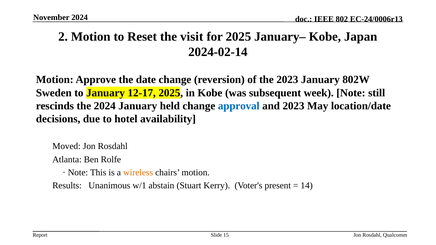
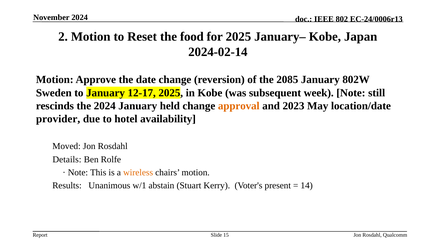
visit: visit -> food (192, 37)
the 2023: 2023 -> 2085 (287, 80)
approval colour: blue -> orange (239, 106)
decisions: decisions -> provider (58, 119)
Atlanta: Atlanta -> Details (67, 160)
